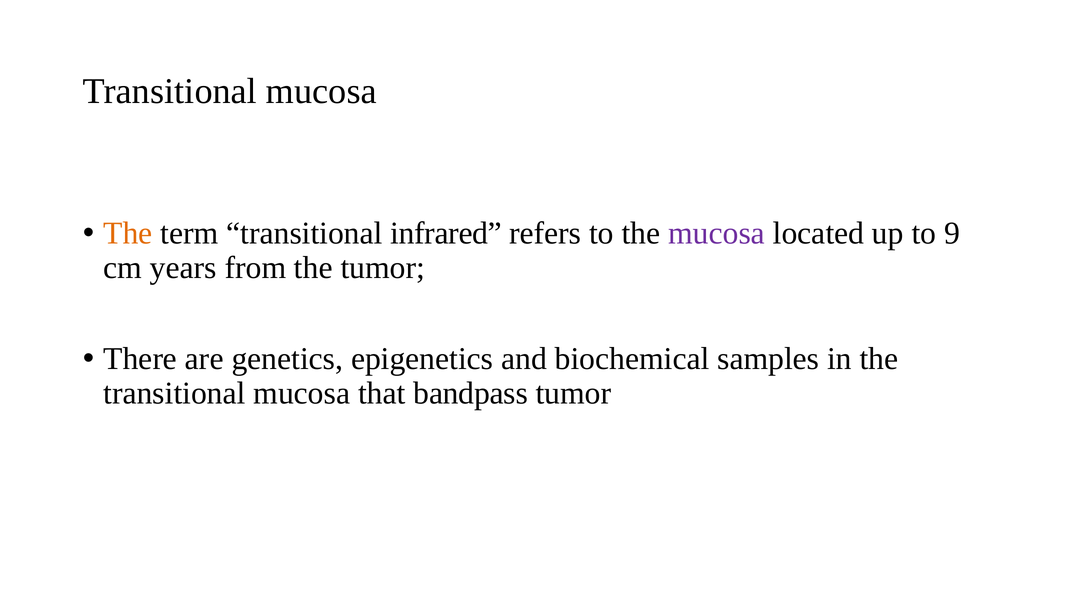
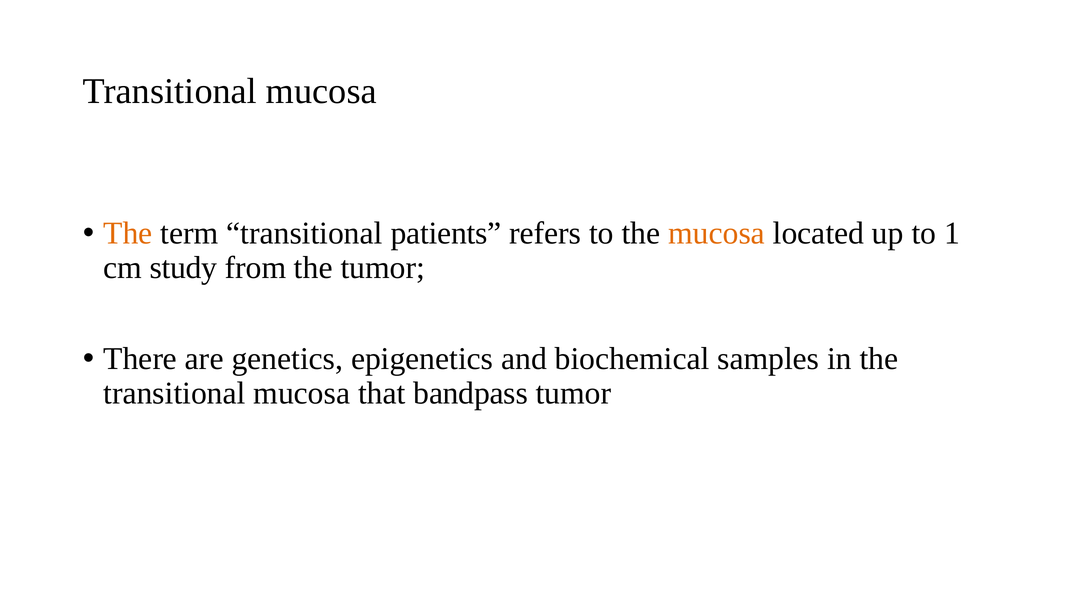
infrared: infrared -> patients (446, 233)
mucosa colour: purple -> orange (717, 233)
9: 9 -> 1 (952, 233)
years: years -> study (183, 268)
